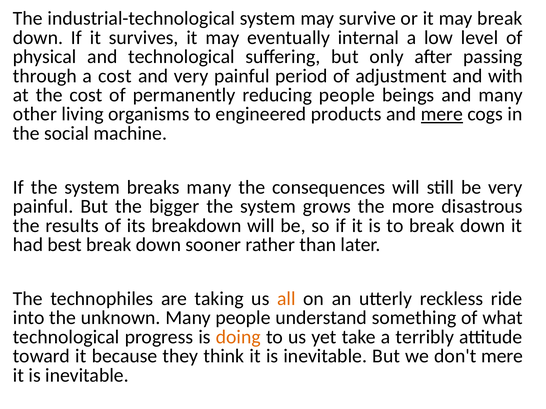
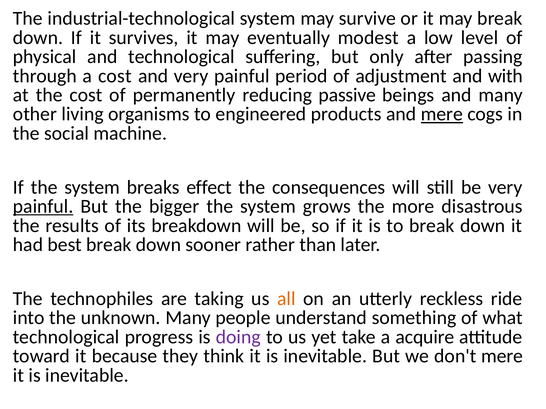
internal: internal -> modest (368, 38)
reducing people: people -> passive (347, 95)
breaks many: many -> effect (209, 187)
painful underline: none -> present (43, 207)
doing colour: orange -> purple (238, 337)
terribly: terribly -> acquire (425, 337)
